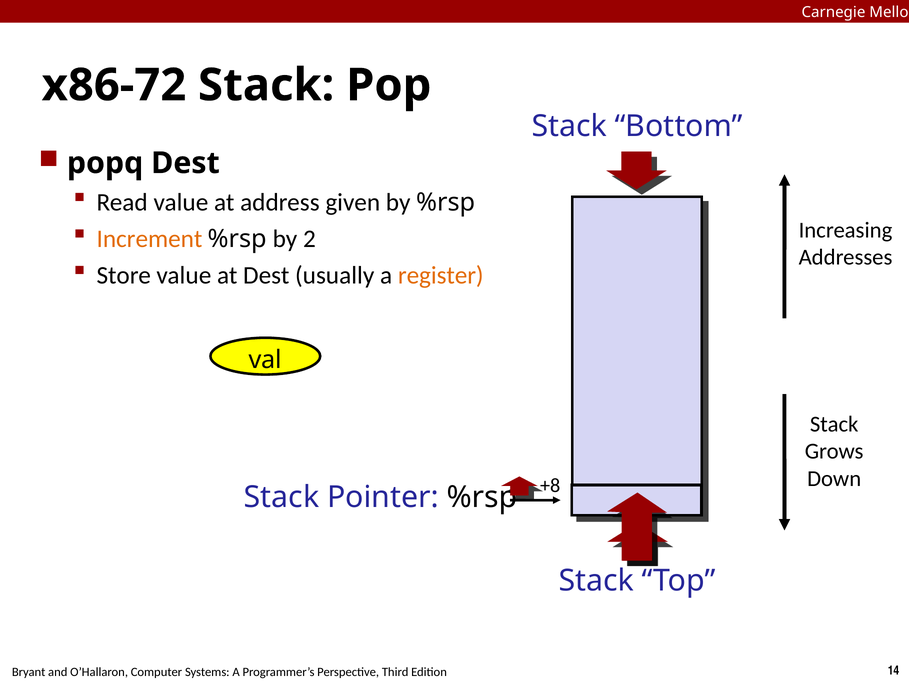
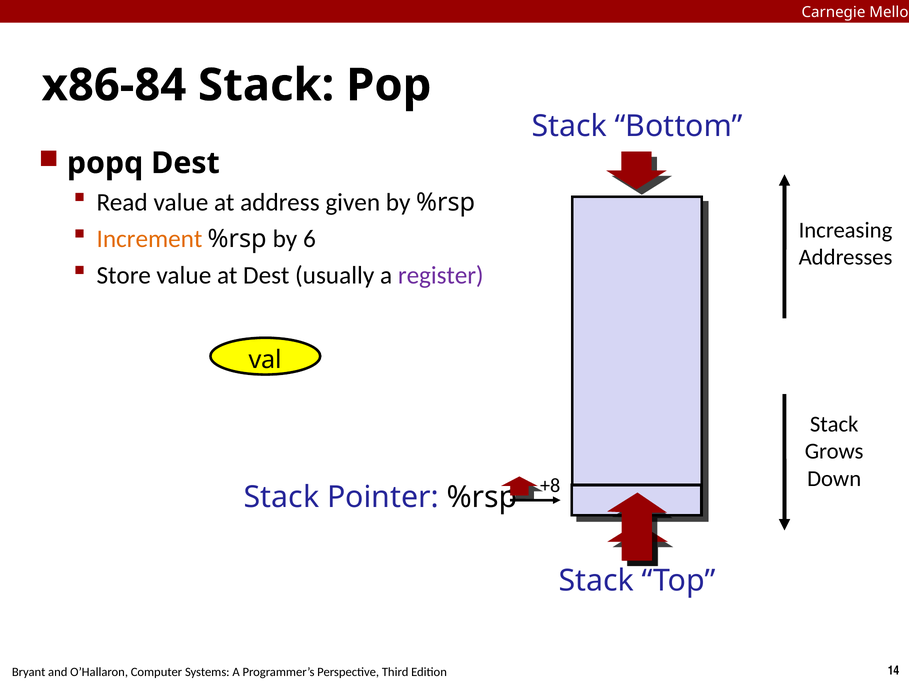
x86-72: x86-72 -> x86-84 (114, 85)
2: 2 -> 6 (309, 239)
register colour: orange -> purple (441, 275)
